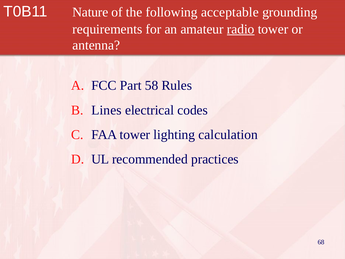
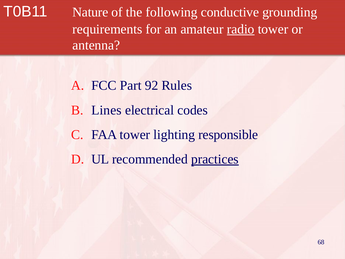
acceptable: acceptable -> conductive (230, 12)
58: 58 -> 92 (152, 85)
calculation: calculation -> responsible (228, 135)
practices underline: none -> present (215, 159)
